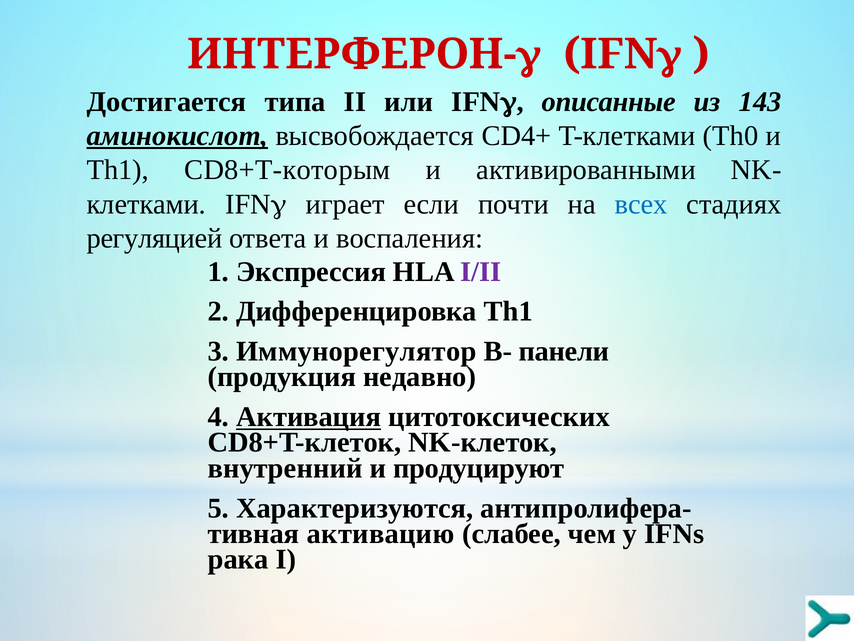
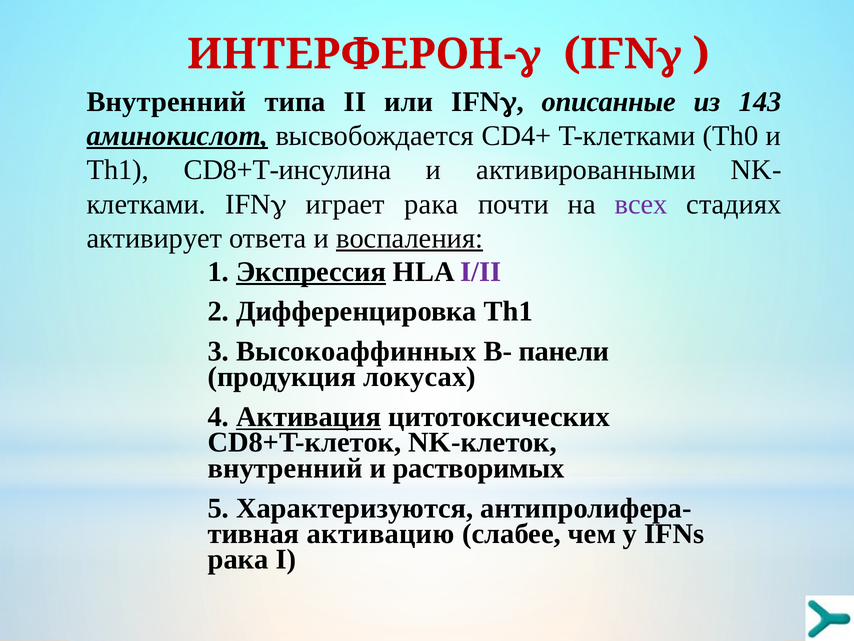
Достигается: Достигается -> Внутренний (166, 102)
CD8+T-которым: CD8+T-которым -> CD8+T-инсулина (288, 170)
играет если: если -> рака (431, 204)
всех colour: blue -> purple (641, 204)
регуляцией: регуляцией -> активирует (154, 238)
воспаления underline: none -> present (410, 238)
Экспрессия underline: none -> present (311, 271)
Иммунорегулятор: Иммунорегулятор -> Высокоаффинных (356, 351)
недавно: недавно -> локусах (420, 377)
продуцируют: продуцируют -> растворимых (479, 468)
